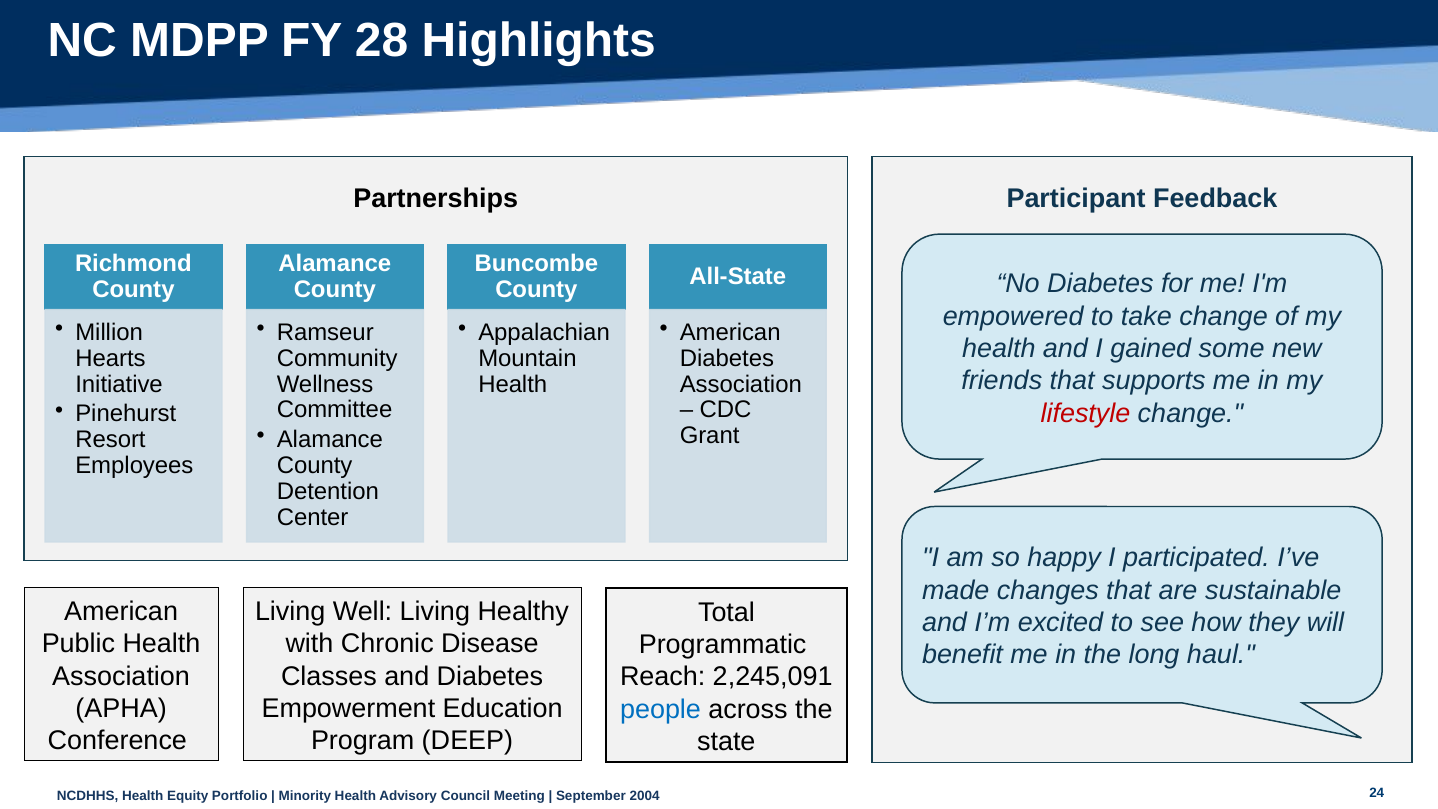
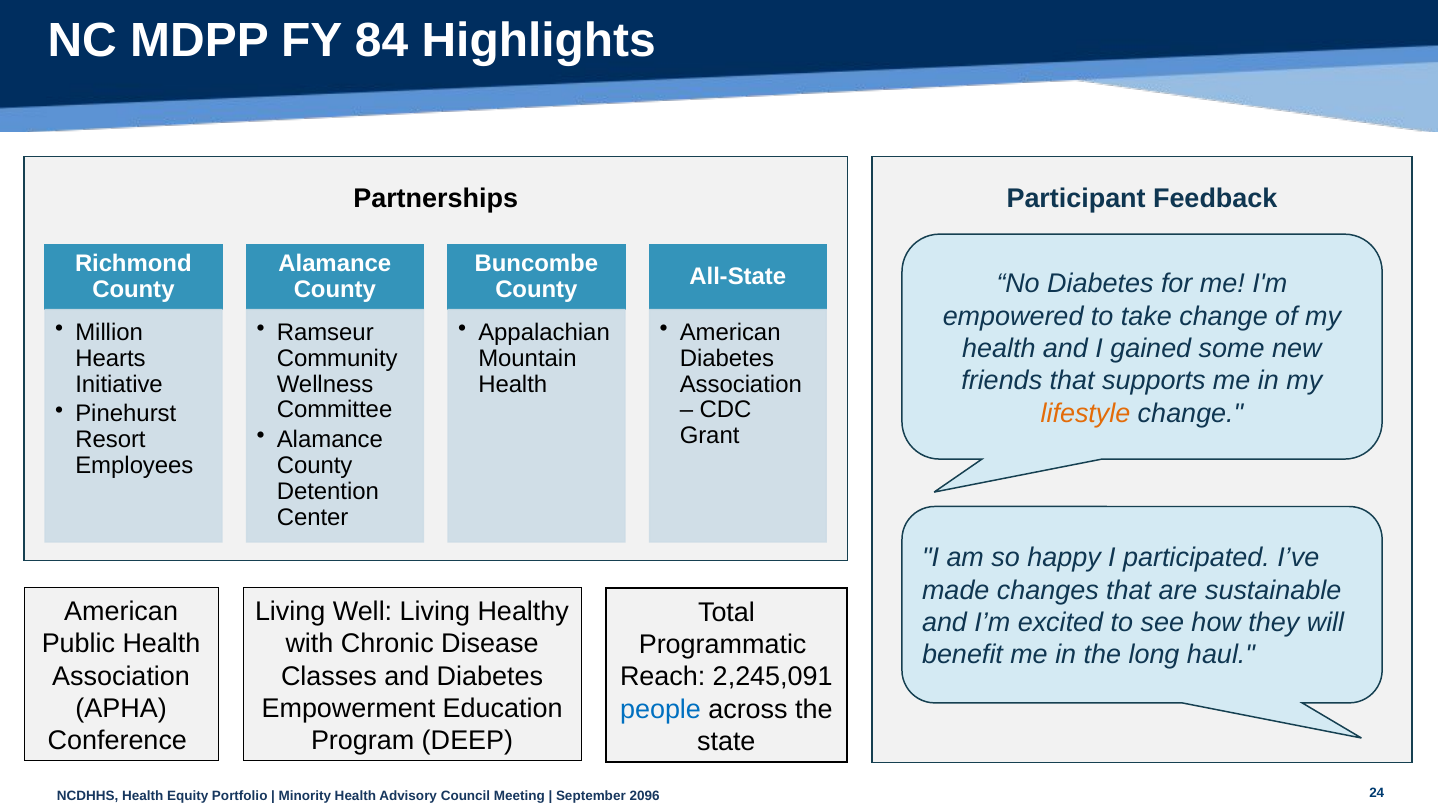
28: 28 -> 84 (382, 41)
lifestyle colour: red -> orange (1085, 413)
2004: 2004 -> 2096 (645, 796)
